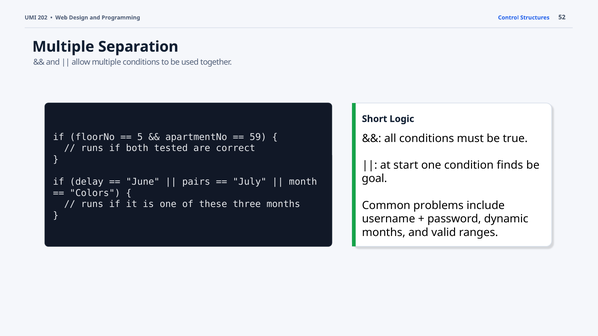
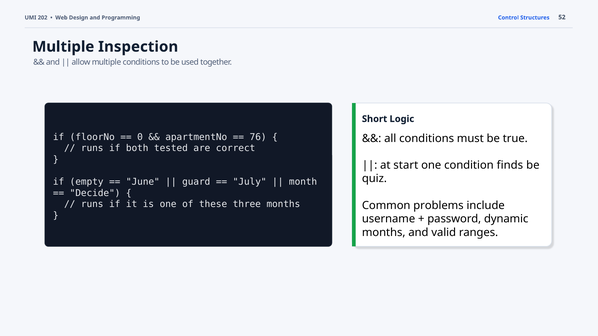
Separation: Separation -> Inspection (138, 47)
5: 5 -> 0 (140, 137)
59: 59 -> 76 (258, 137)
goal: goal -> quiz (374, 179)
delay: delay -> empty (87, 182)
pairs: pairs -> guard (196, 182)
Colors: Colors -> Decide (95, 193)
